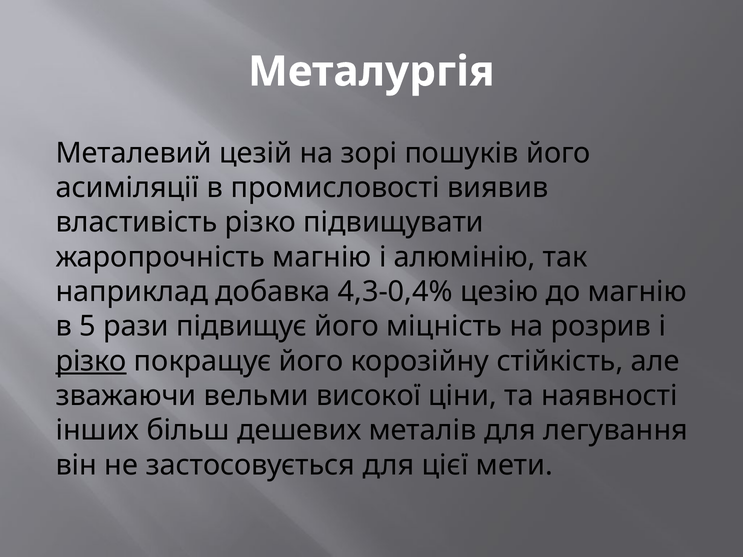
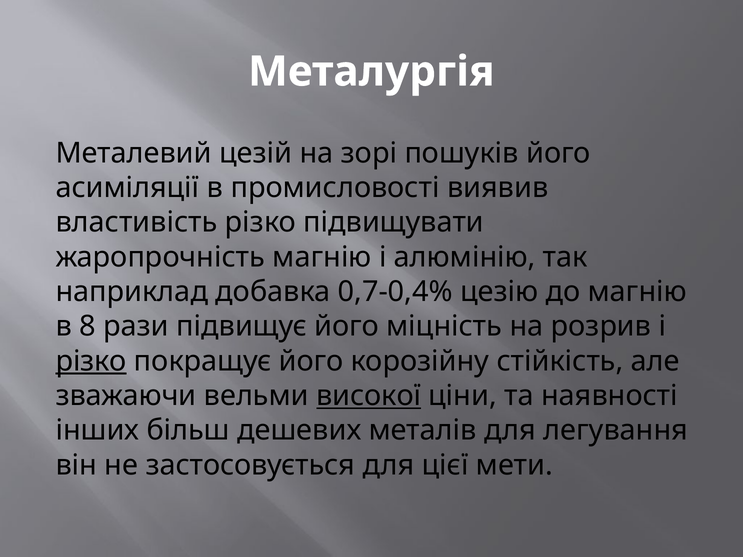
4,3-0,4%: 4,3-0,4% -> 0,7-0,4% (395, 292)
5: 5 -> 8 (88, 327)
високої underline: none -> present (369, 396)
